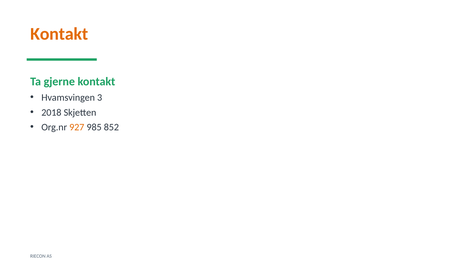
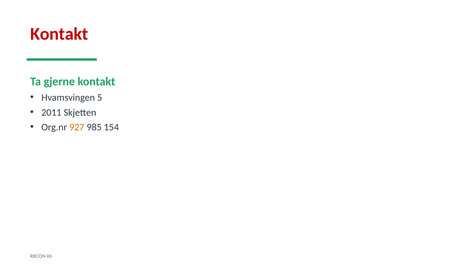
Kontakt colour: orange -> red (59, 34)
3: 3 -> 5 (100, 98)
2018: 2018 -> 2011 (51, 113)
852: 852 -> 154 (111, 127)
